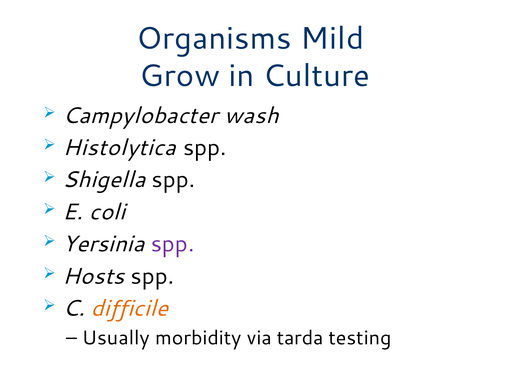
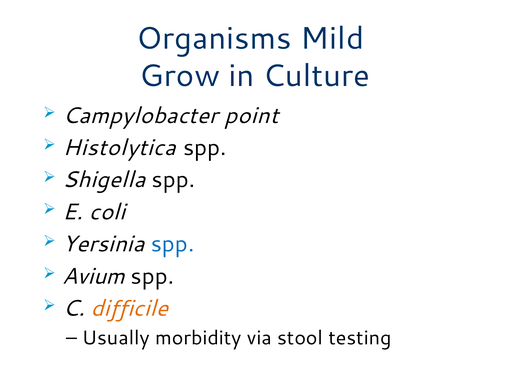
wash: wash -> point (251, 116)
spp colour: purple -> blue (173, 244)
Hosts: Hosts -> Avium (94, 277)
tarda: tarda -> stool (300, 338)
